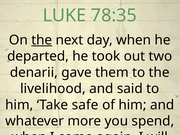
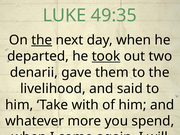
78:35: 78:35 -> 49:35 (114, 15)
took underline: none -> present (106, 56)
safe: safe -> with (85, 105)
